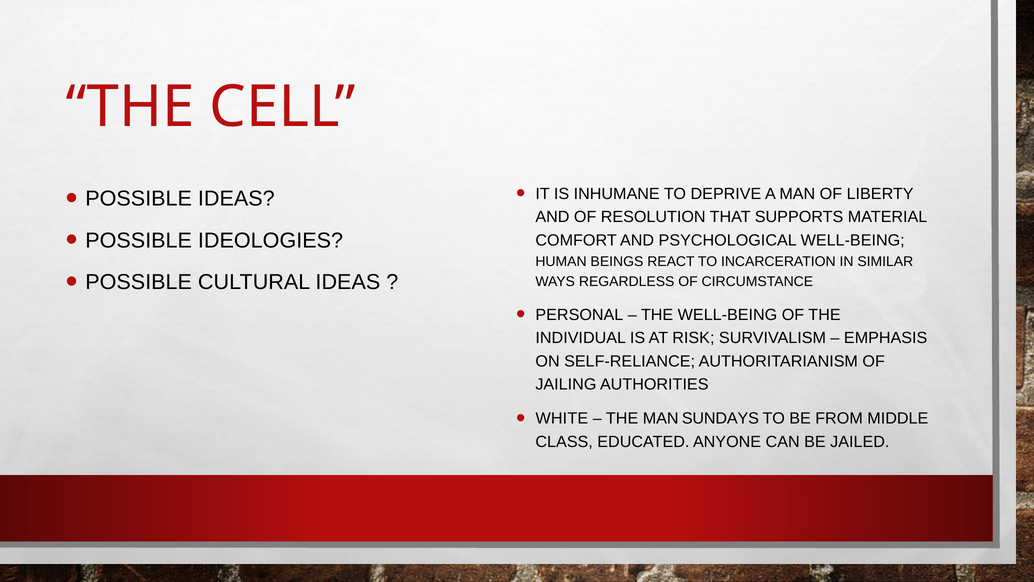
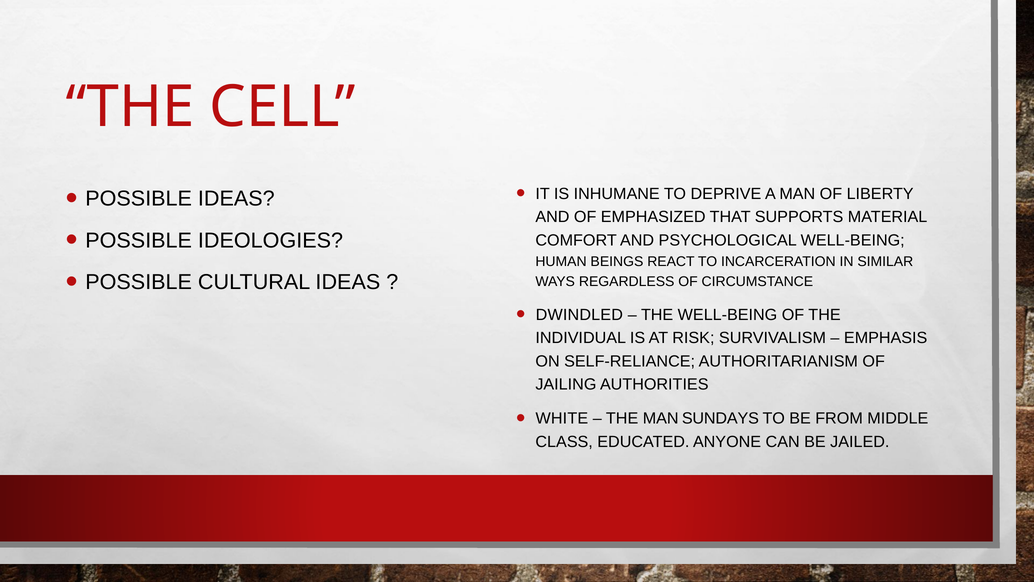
RESOLUTION: RESOLUTION -> EMPHASIZED (653, 217)
PERSONAL: PERSONAL -> DWINDLED (579, 315)
